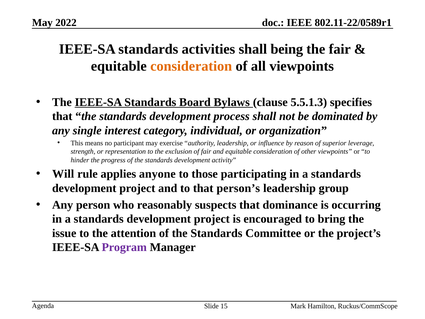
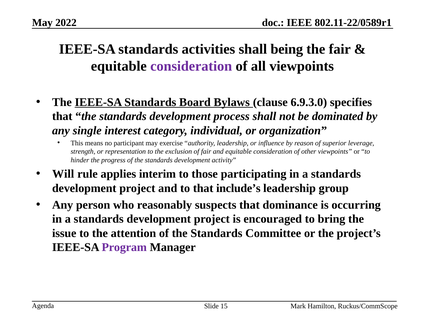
consideration colour: orange -> purple (191, 66)
5.5.1.3: 5.5.1.3 -> 6.9.3.0 (309, 102)
anyone: anyone -> interim (157, 174)
person’s: person’s -> include’s (238, 188)
